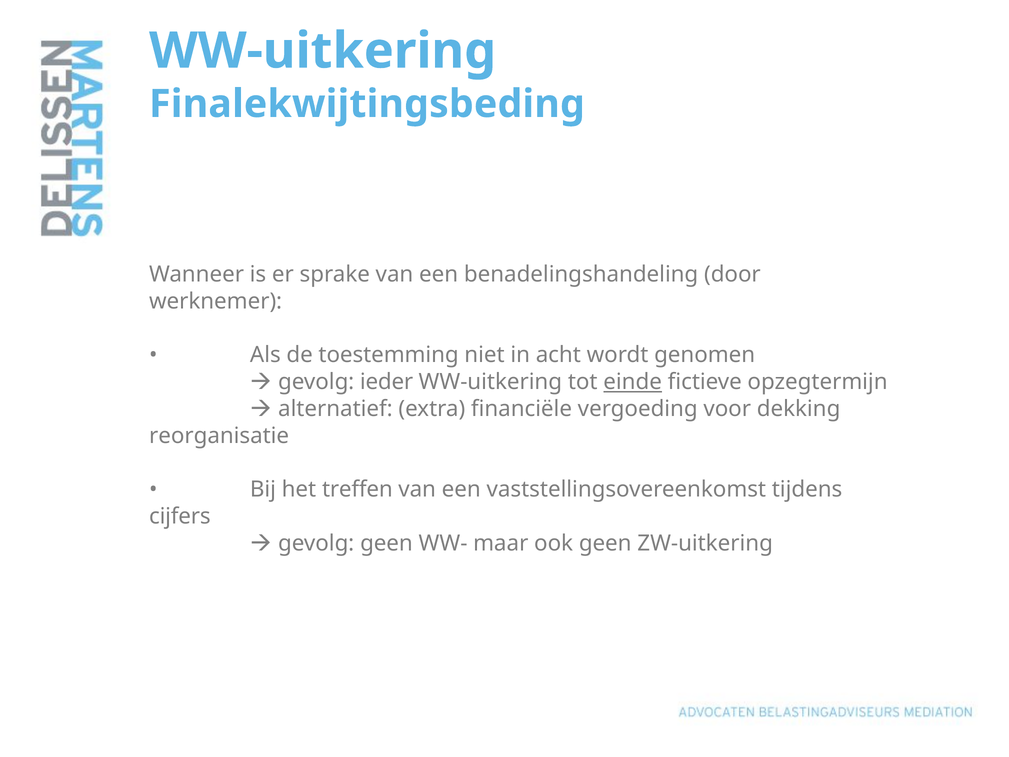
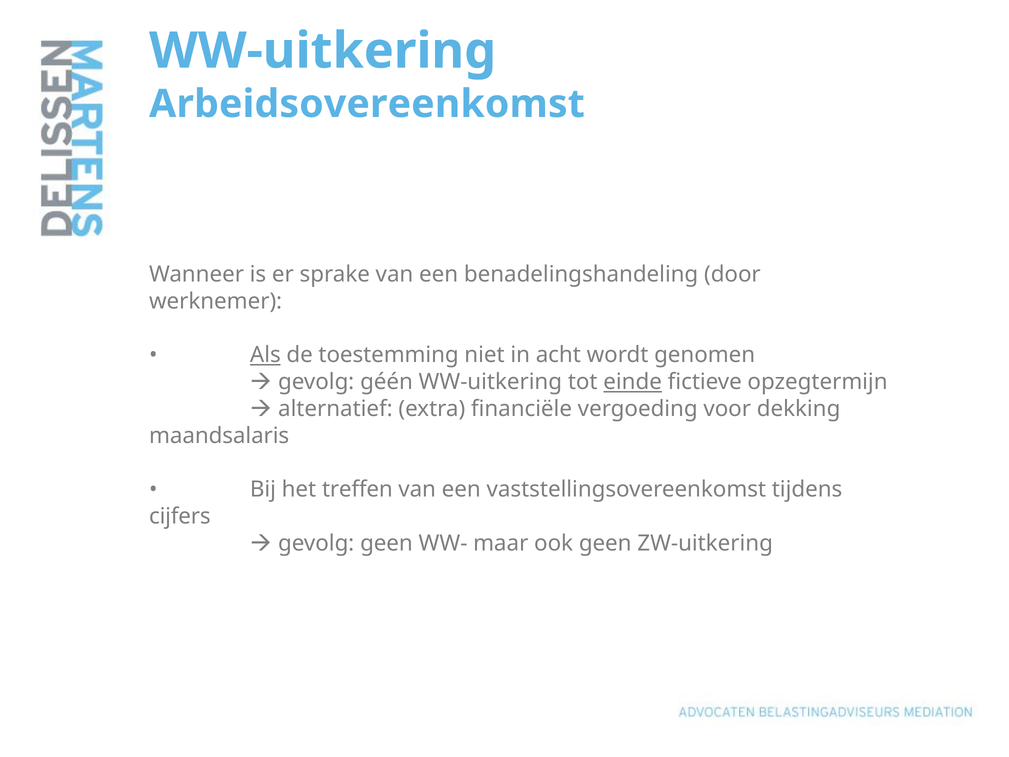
Finalekwijtingsbeding: Finalekwijtingsbeding -> Arbeidsovereenkomst (367, 104)
Als underline: none -> present (265, 355)
ieder: ieder -> géén (386, 382)
reorganisatie: reorganisatie -> maandsalaris (219, 436)
